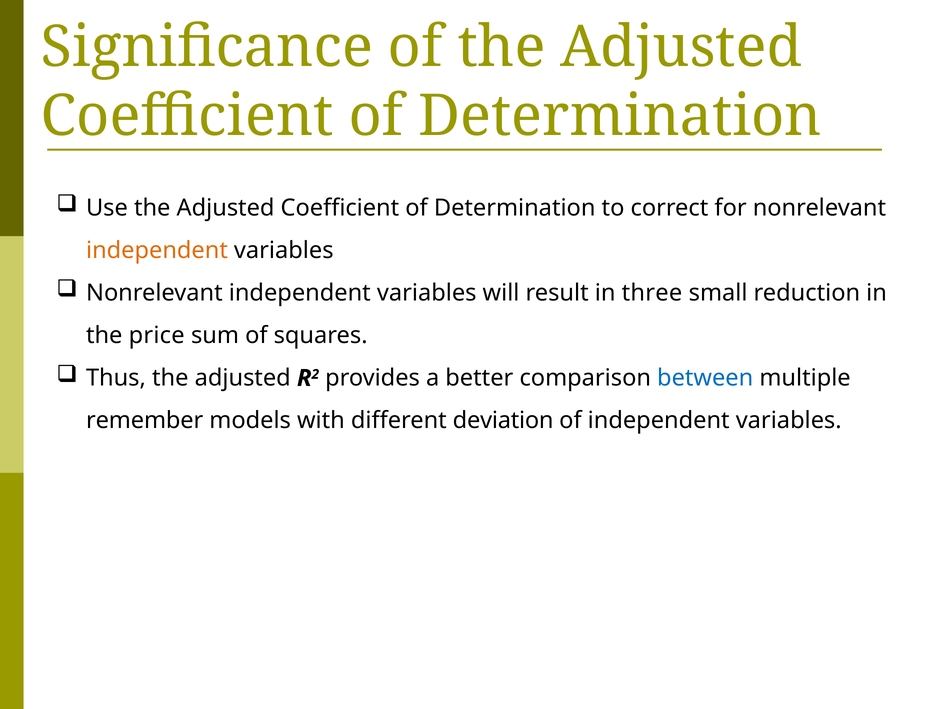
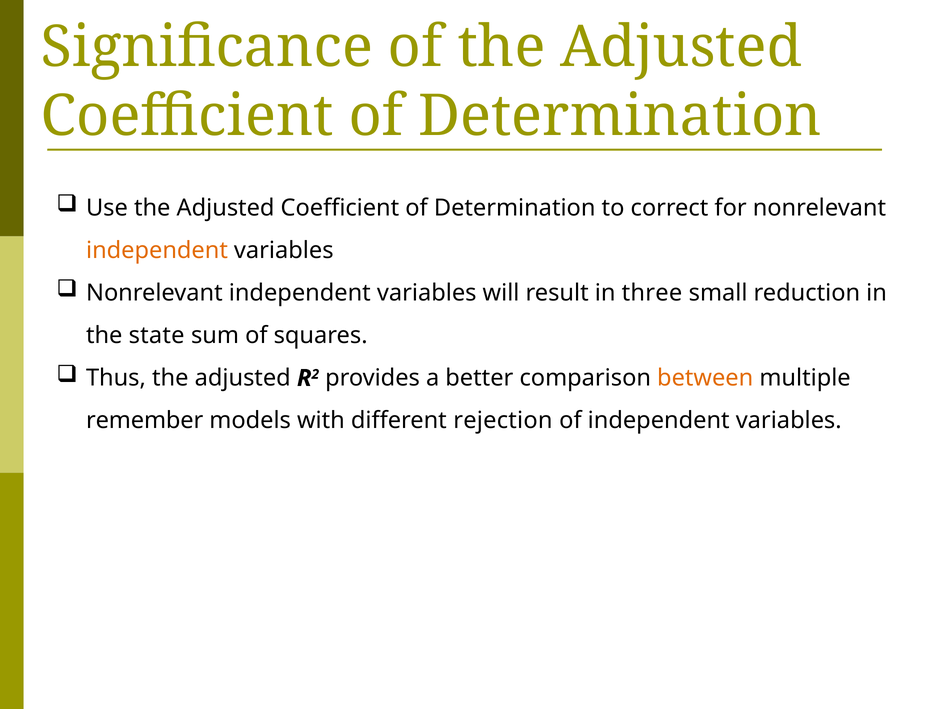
price: price -> state (157, 335)
between colour: blue -> orange (705, 378)
deviation: deviation -> rejection (503, 421)
